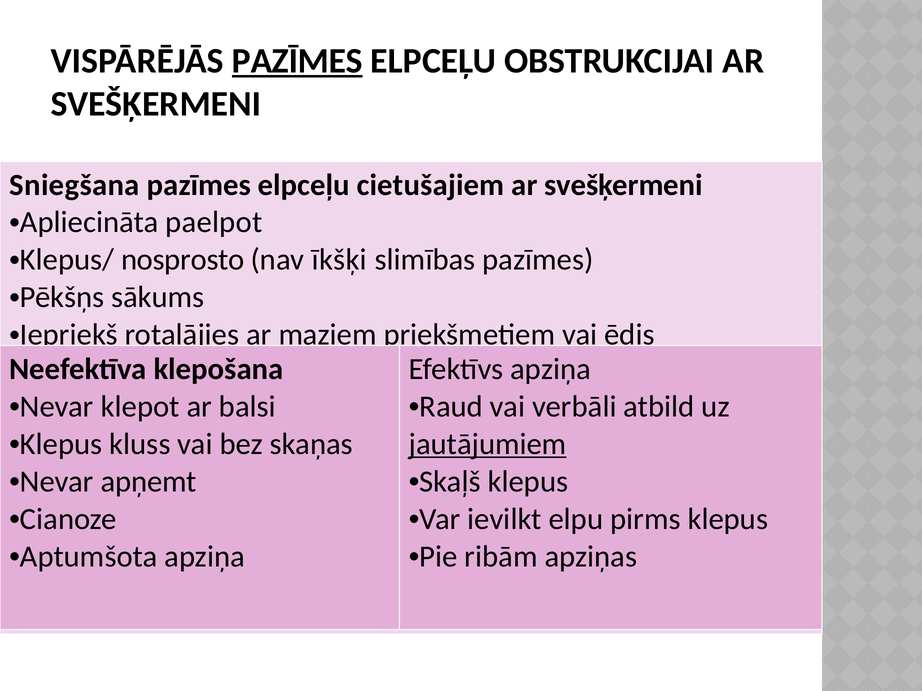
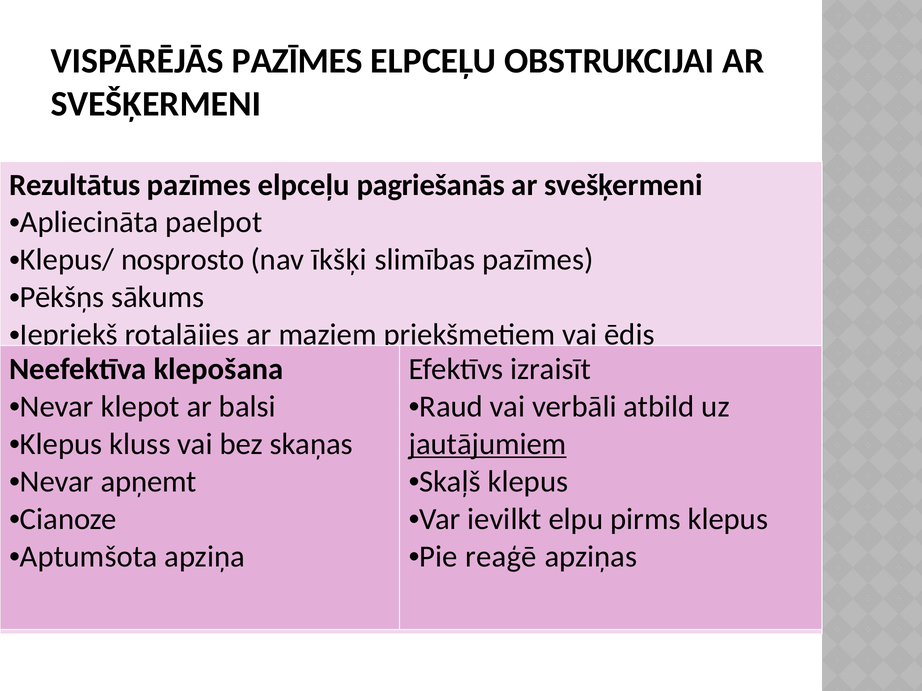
PAZĪMES underline: present -> none (297, 61)
Sniegšana: Sniegšana -> Rezultātus (75, 185)
cietušajiem: cietušajiem -> pagriešanās (431, 185)
Efektīvs apziņa: apziņa -> izraisīt (551, 369)
ribām: ribām -> reaģē (501, 557)
